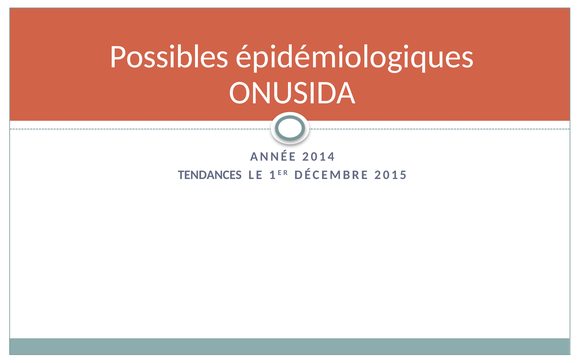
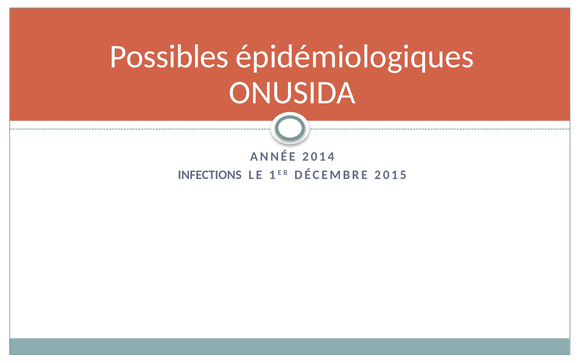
TENDANCES: TENDANCES -> INFECTIONS (210, 175)
